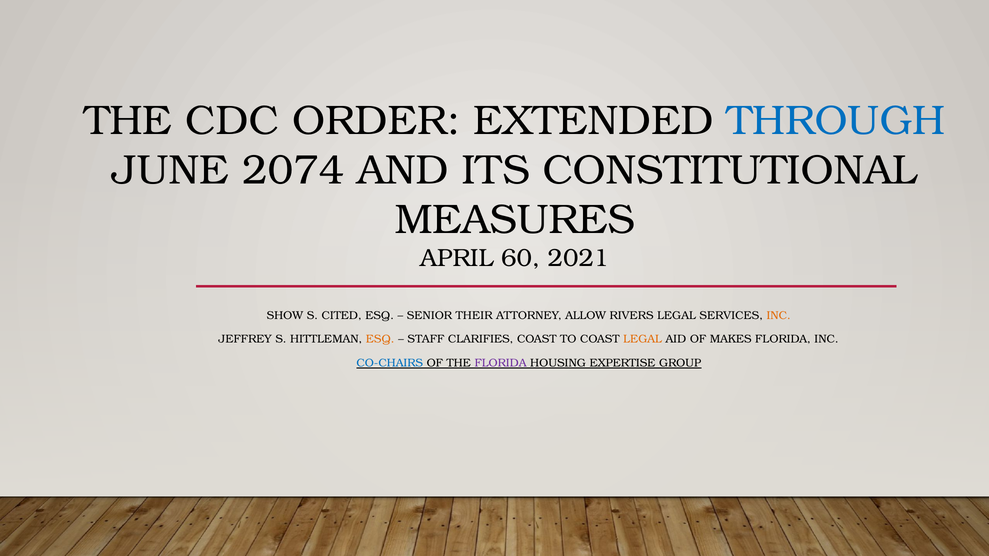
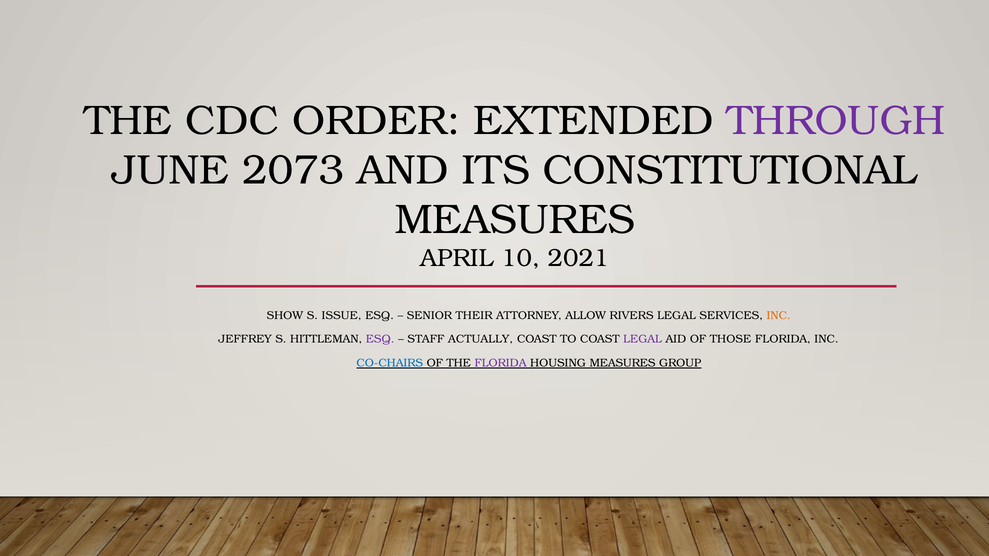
THROUGH colour: blue -> purple (836, 121)
2074: 2074 -> 2073 (293, 170)
60: 60 -> 10 (521, 258)
CITED: CITED -> ISSUE (342, 315)
ESQ colour: orange -> purple (380, 339)
CLARIFIES: CLARIFIES -> ACTUALLY (481, 339)
LEGAL colour: orange -> purple (643, 339)
MAKES: MAKES -> THOSE (731, 339)
HOUSING EXPERTISE: EXPERTISE -> MEASURES (622, 363)
